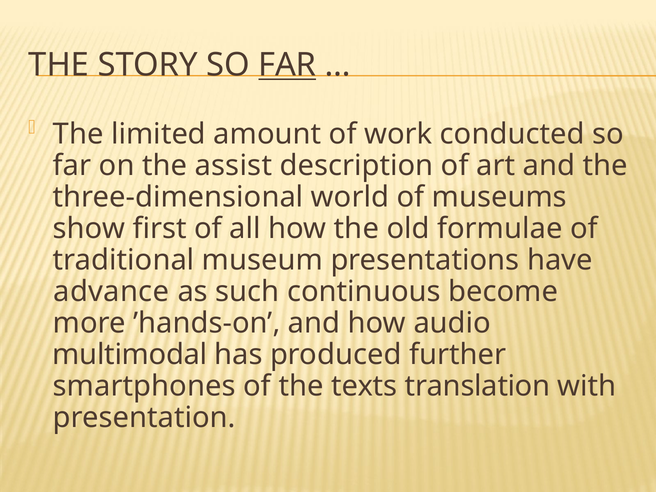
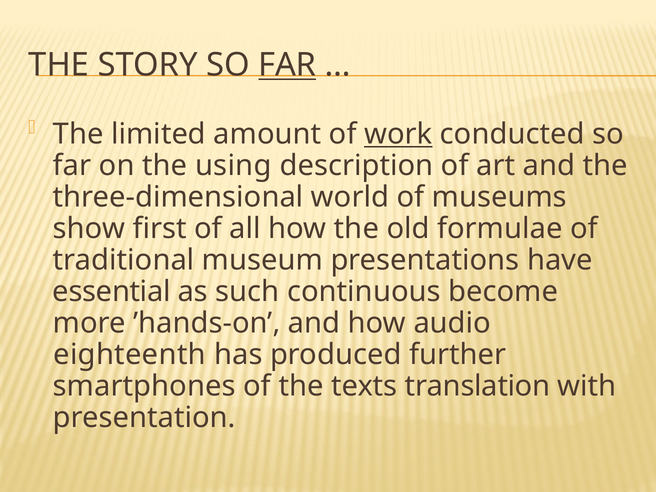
work underline: none -> present (398, 134)
assist: assist -> using (233, 166)
advance: advance -> essential (112, 292)
multimodal: multimodal -> eighteenth (130, 355)
